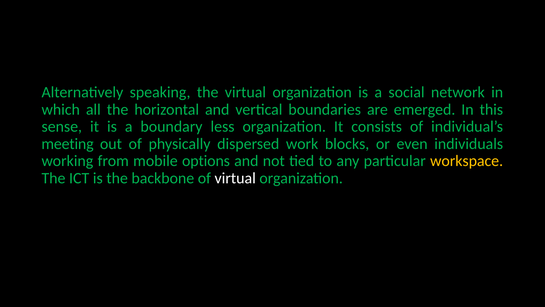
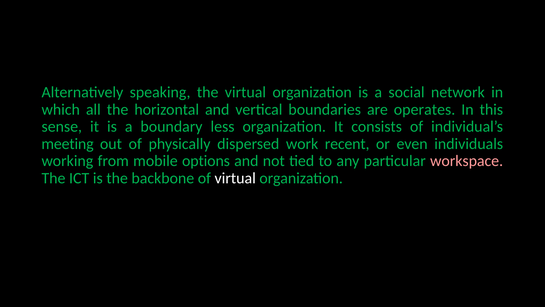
emerged: emerged -> operates (425, 109)
blocks: blocks -> recent (347, 144)
workspace colour: yellow -> pink (467, 161)
